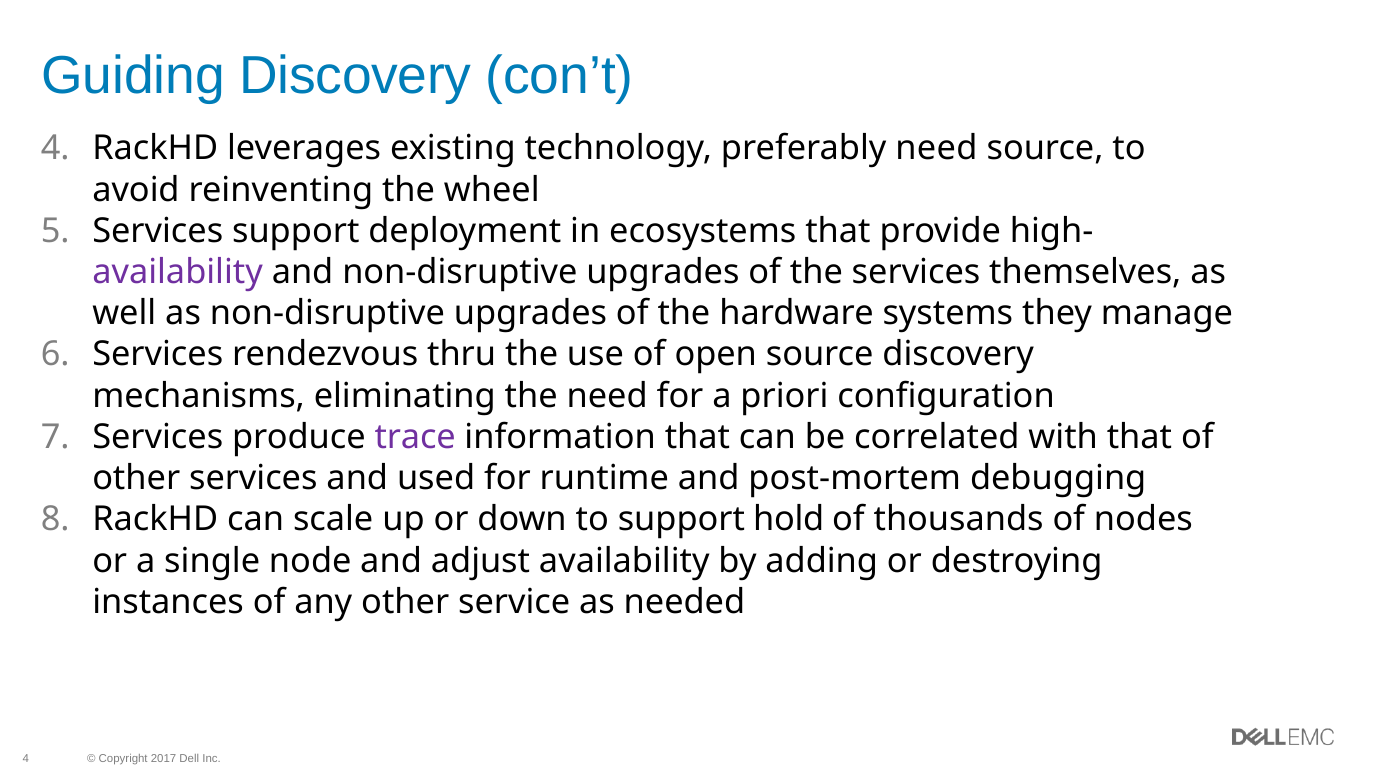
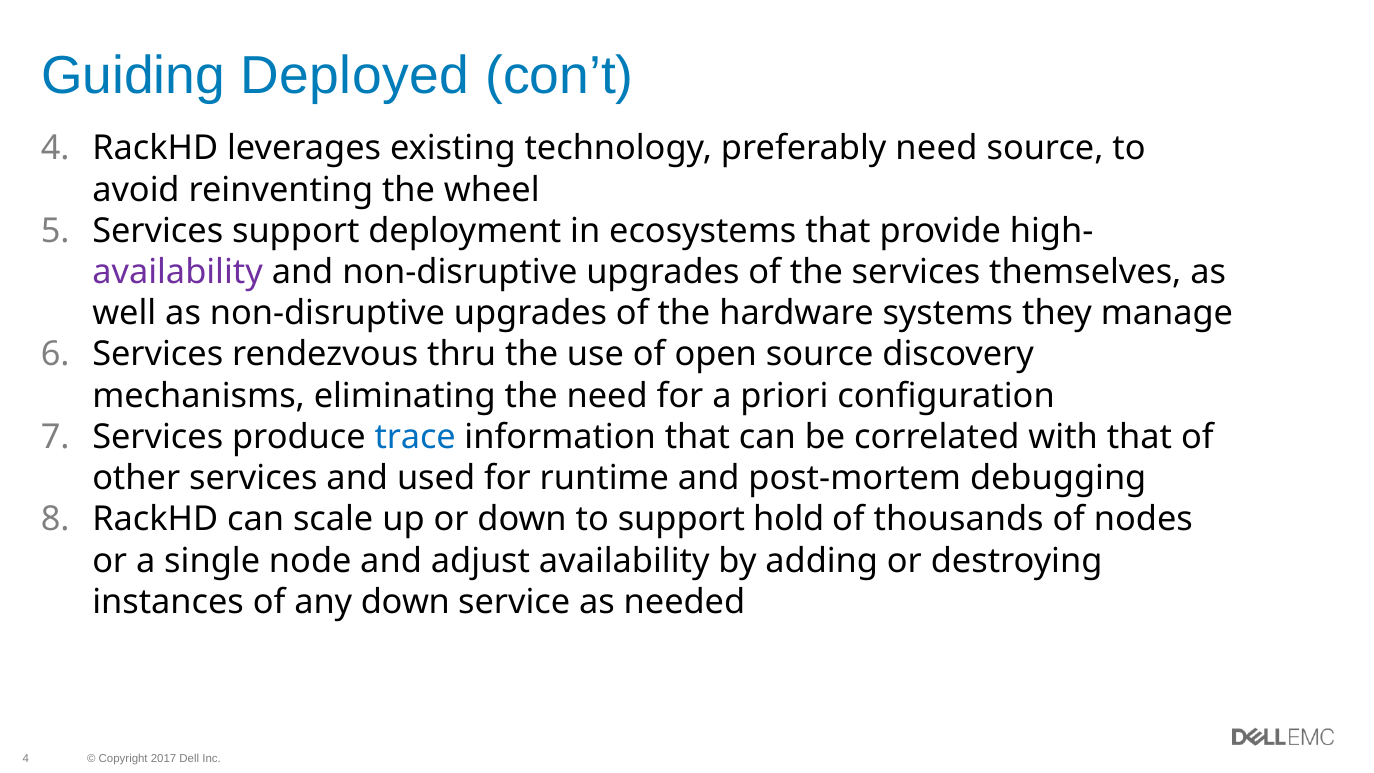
Guiding Discovery: Discovery -> Deployed (355, 76)
trace colour: purple -> blue (415, 437)
any other: other -> down (405, 602)
